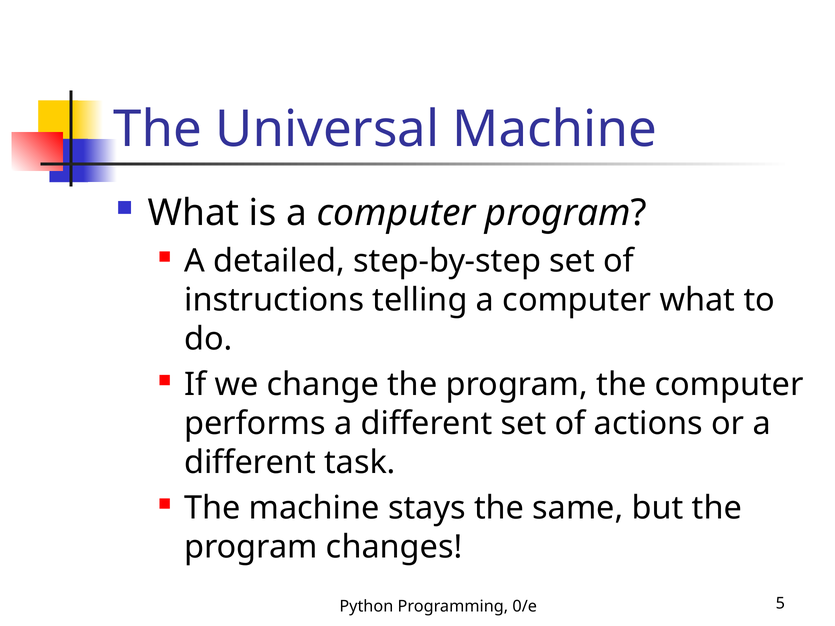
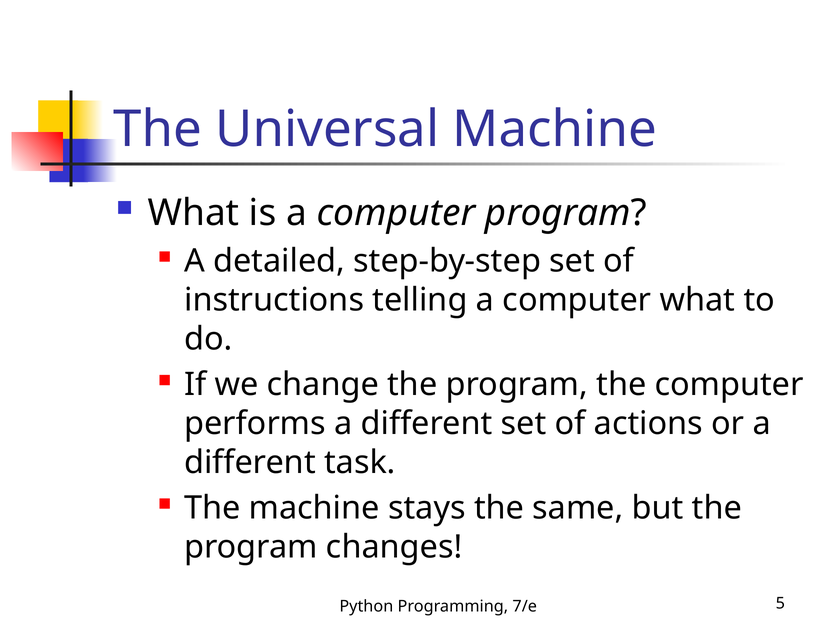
0/e: 0/e -> 7/e (525, 606)
